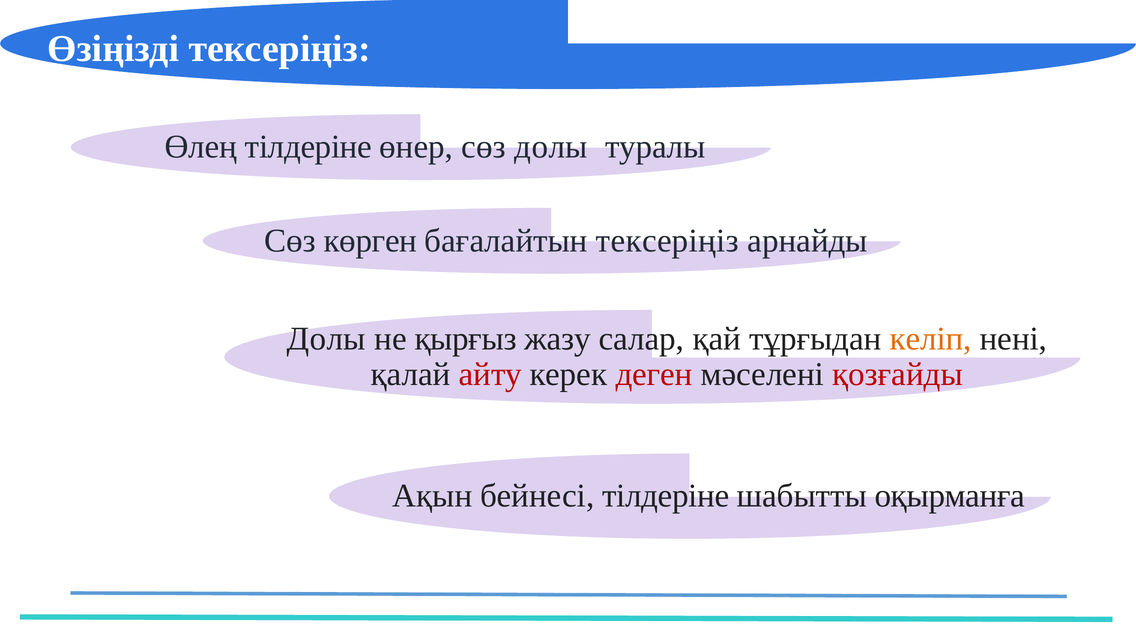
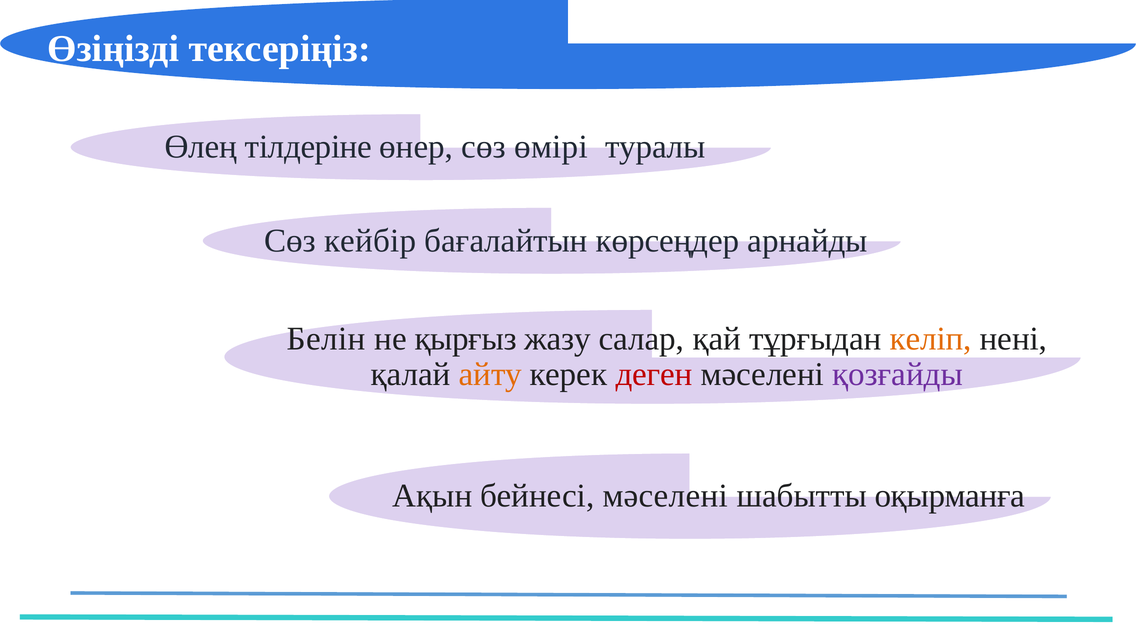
долы: долы -> өмірі (551, 147)
көрген: көрген -> кейбір (370, 241)
бағалайтын тексеріңіз: тексеріңіз -> көрсеңдер (668, 241)
Долы: Долы -> Белін (326, 339)
айту colour: red -> orange (490, 374)
қозғайды colour: red -> purple (898, 374)
бейнесі тілдеріне: тілдеріне -> мәселені (665, 496)
